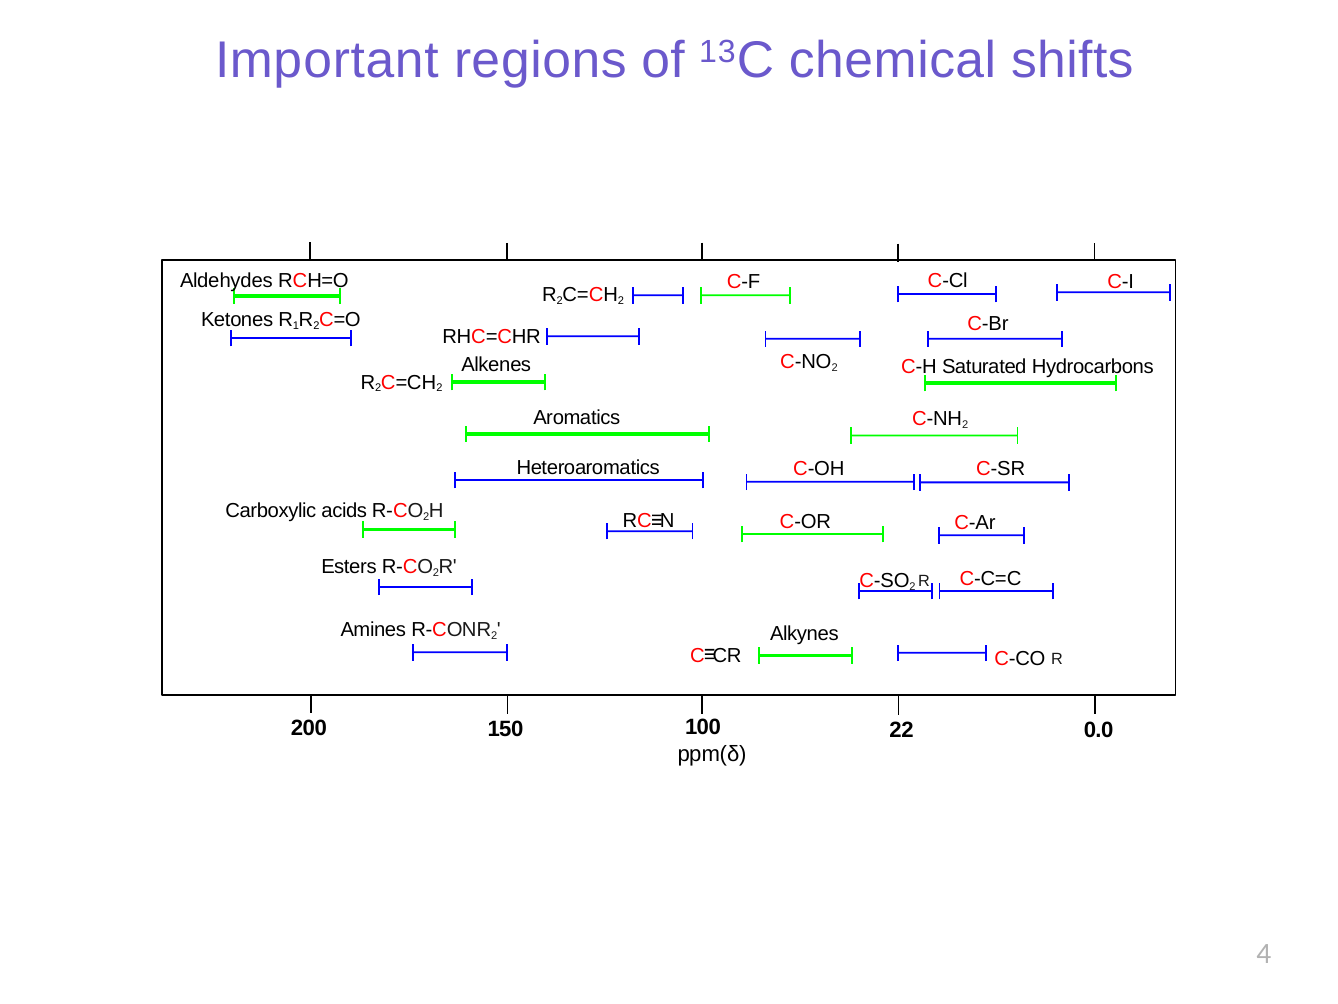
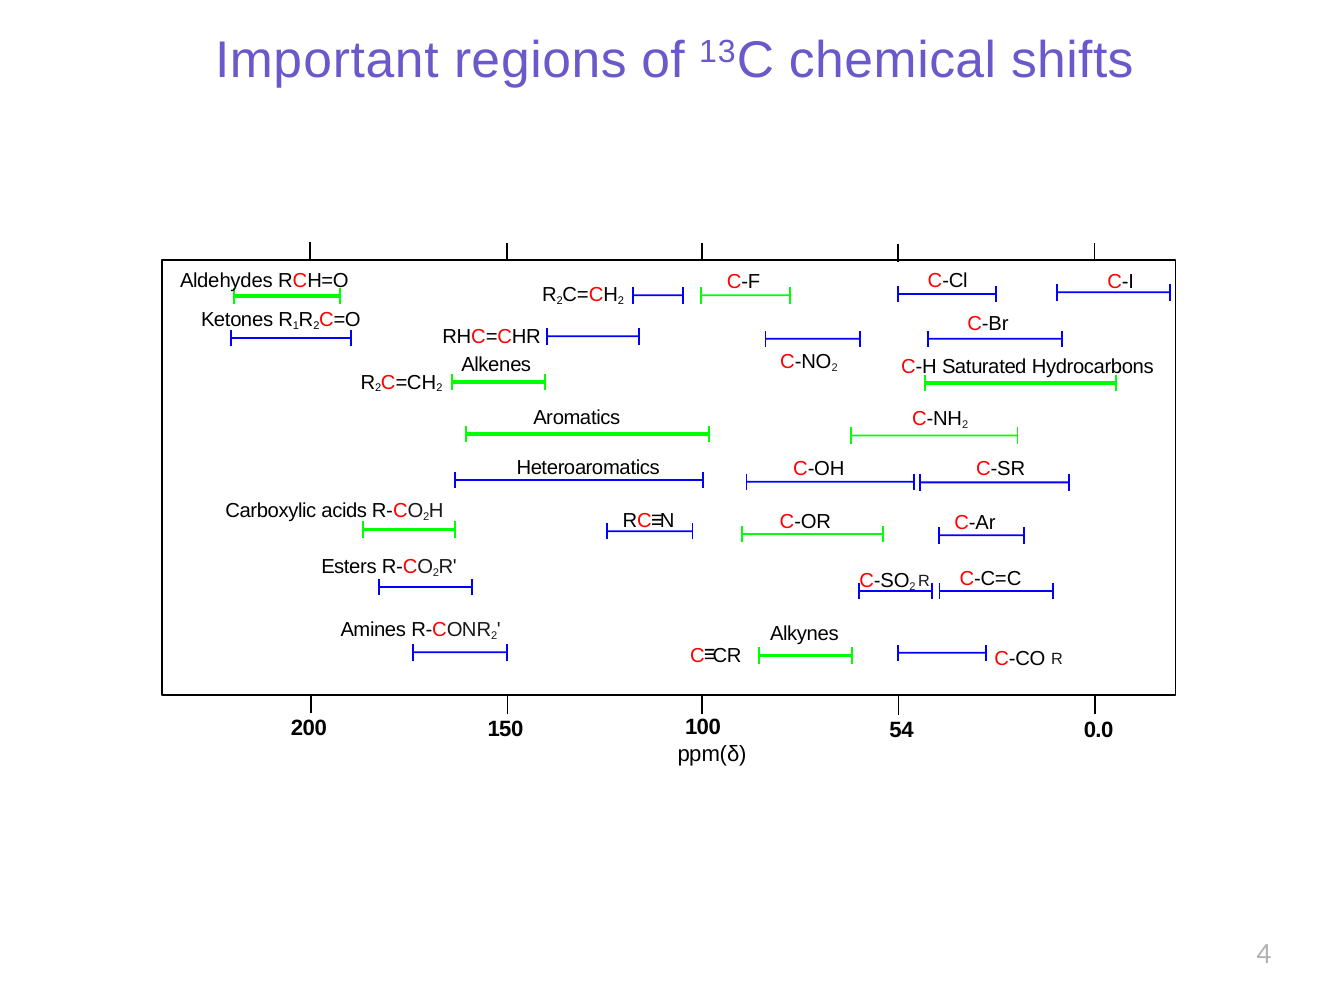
22: 22 -> 54 (901, 731)
